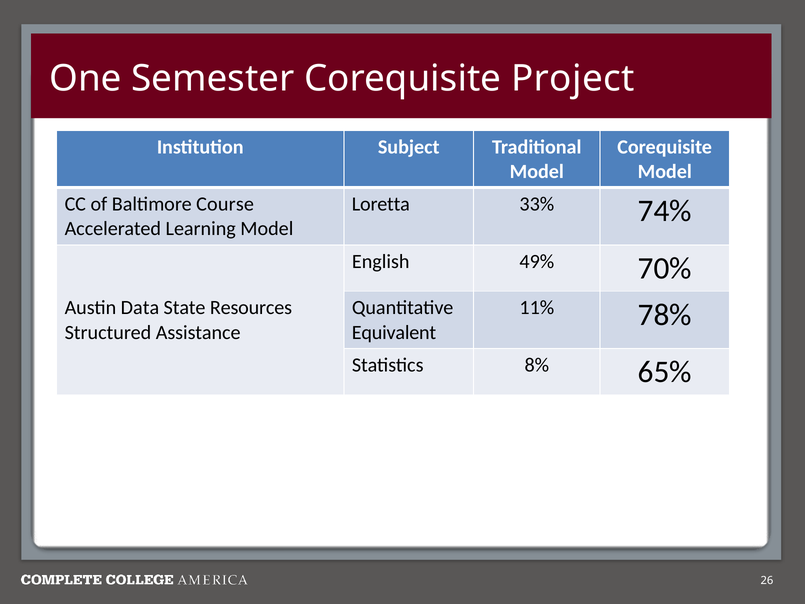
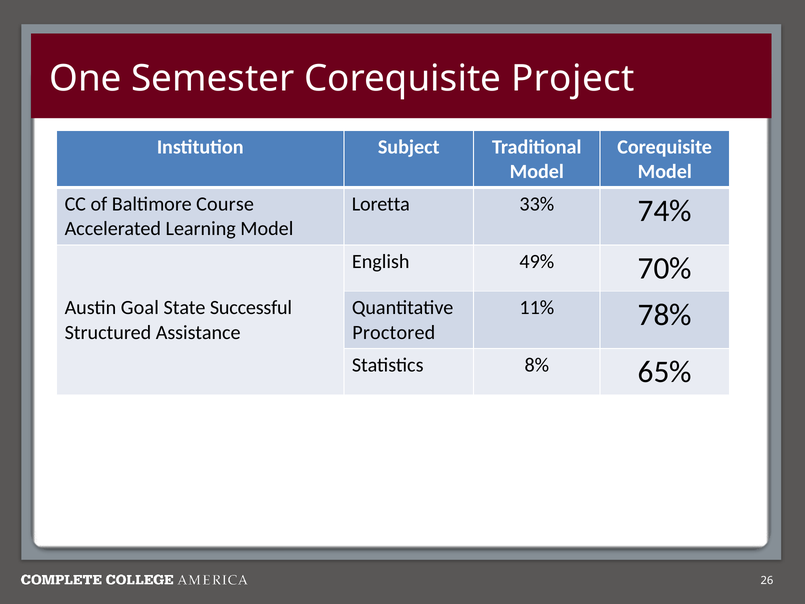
Data: Data -> Goal (140, 308)
Resources: Resources -> Successful (251, 308)
Equivalent: Equivalent -> Proctored (394, 332)
